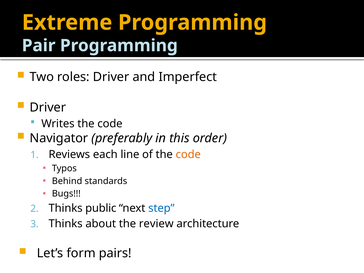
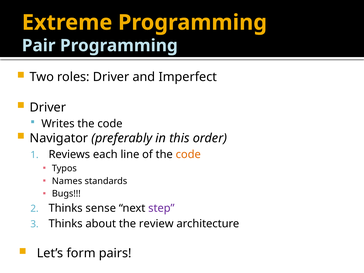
Behind: Behind -> Names (67, 181)
public: public -> sense (101, 208)
step colour: blue -> purple (161, 208)
